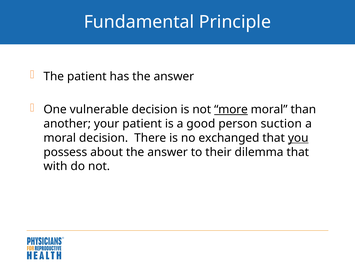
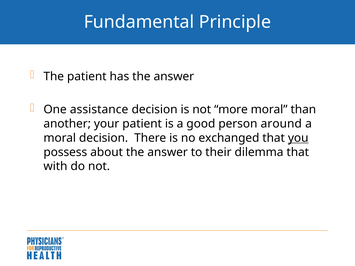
vulnerable: vulnerable -> assistance (99, 110)
more underline: present -> none (231, 110)
suction: suction -> around (281, 124)
